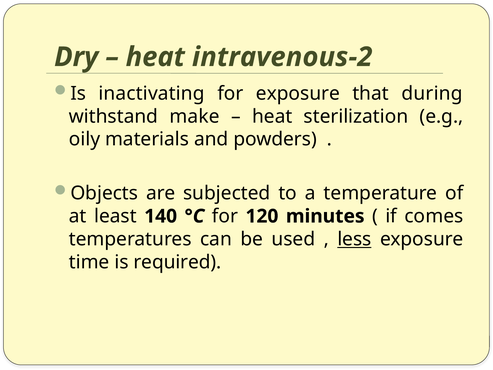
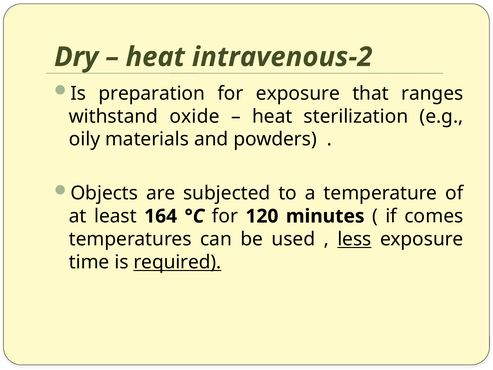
inactivating: inactivating -> preparation (152, 93)
during: during -> ranges (432, 93)
make: make -> oxide (195, 116)
140: 140 -> 164 (161, 216)
required underline: none -> present (177, 262)
